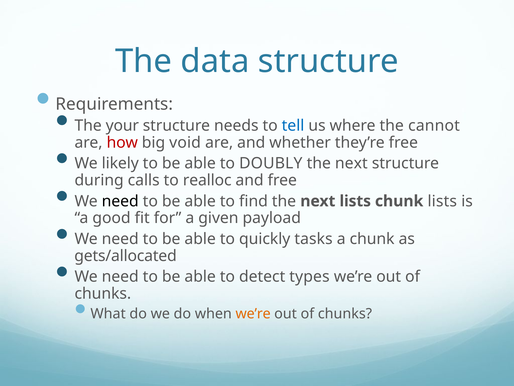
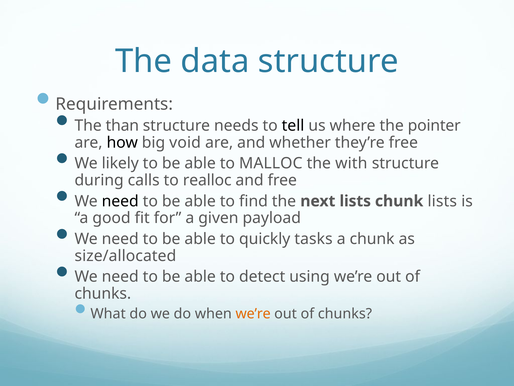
your: your -> than (122, 125)
tell colour: blue -> black (293, 125)
cannot: cannot -> pointer (434, 125)
how colour: red -> black (122, 142)
DOUBLY: DOUBLY -> MALLOC (271, 163)
next: next -> with (351, 163)
gets/allocated: gets/allocated -> size/allocated (125, 256)
types: types -> using (310, 276)
